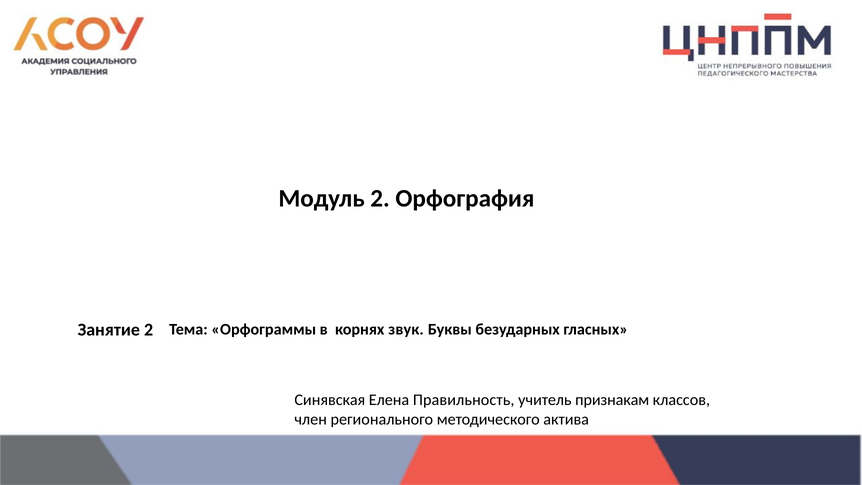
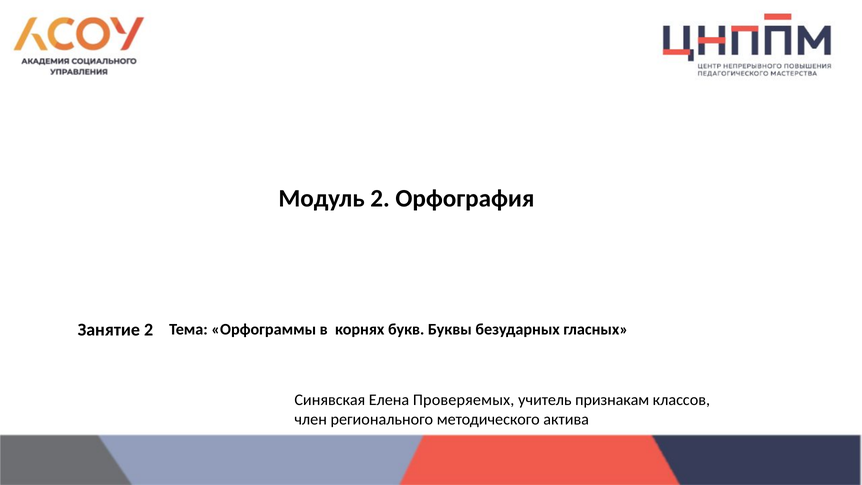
звук: звук -> букв (406, 329)
Правильность: Правильность -> Проверяемых (464, 400)
